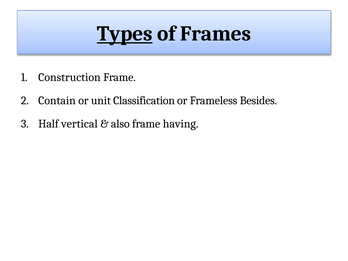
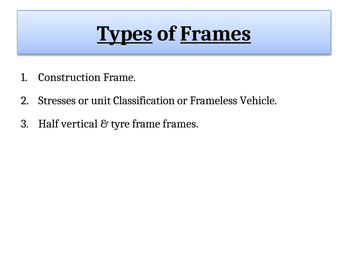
Frames underline: none -> present (216, 34)
Contain: Contain -> Stresses (57, 101)
Besides: Besides -> Vehicle (258, 101)
also: also -> tyre (120, 124)
frame having: having -> frames (181, 124)
